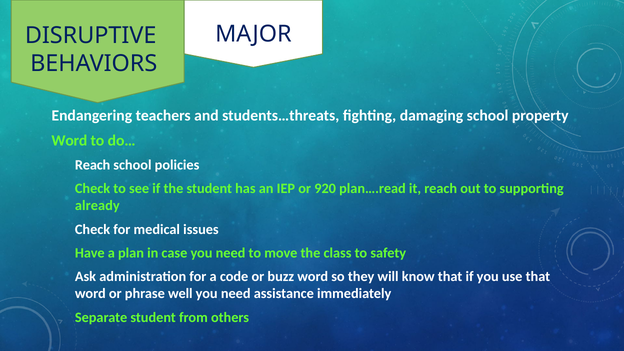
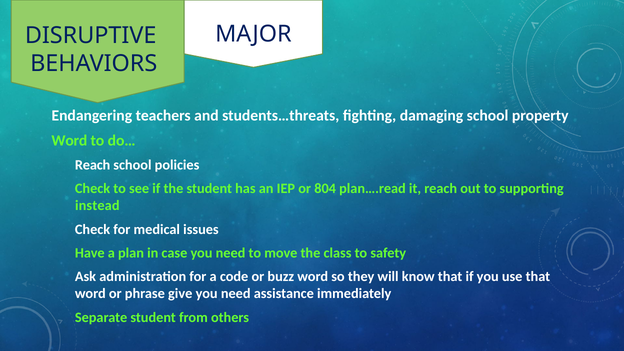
920: 920 -> 804 (325, 189)
already: already -> instead (97, 206)
well: well -> give (180, 294)
